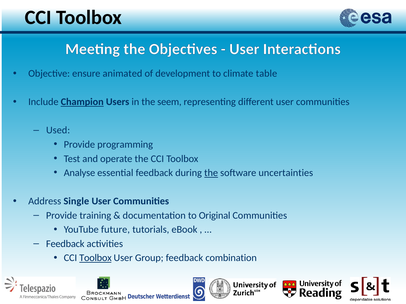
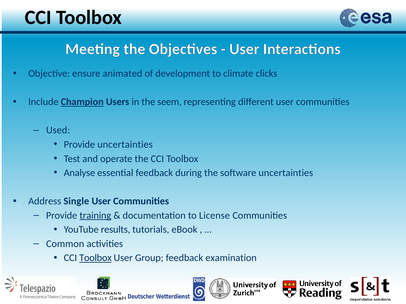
table: table -> clicks (267, 74)
Provide programming: programming -> uncertainties (125, 145)
the underline: present -> none (211, 173)
training underline: none -> present (95, 216)
Original: Original -> License (215, 216)
future: future -> results (116, 230)
Feedback: Feedback -> Common (65, 244)
combination: combination -> examination (231, 258)
